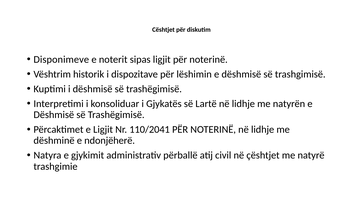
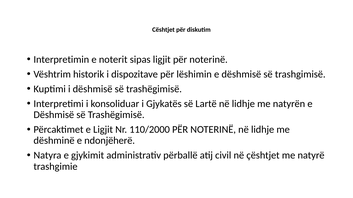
Disponimeve: Disponimeve -> Interpretimin (61, 60)
110/2041: 110/2041 -> 110/2000 (150, 130)
